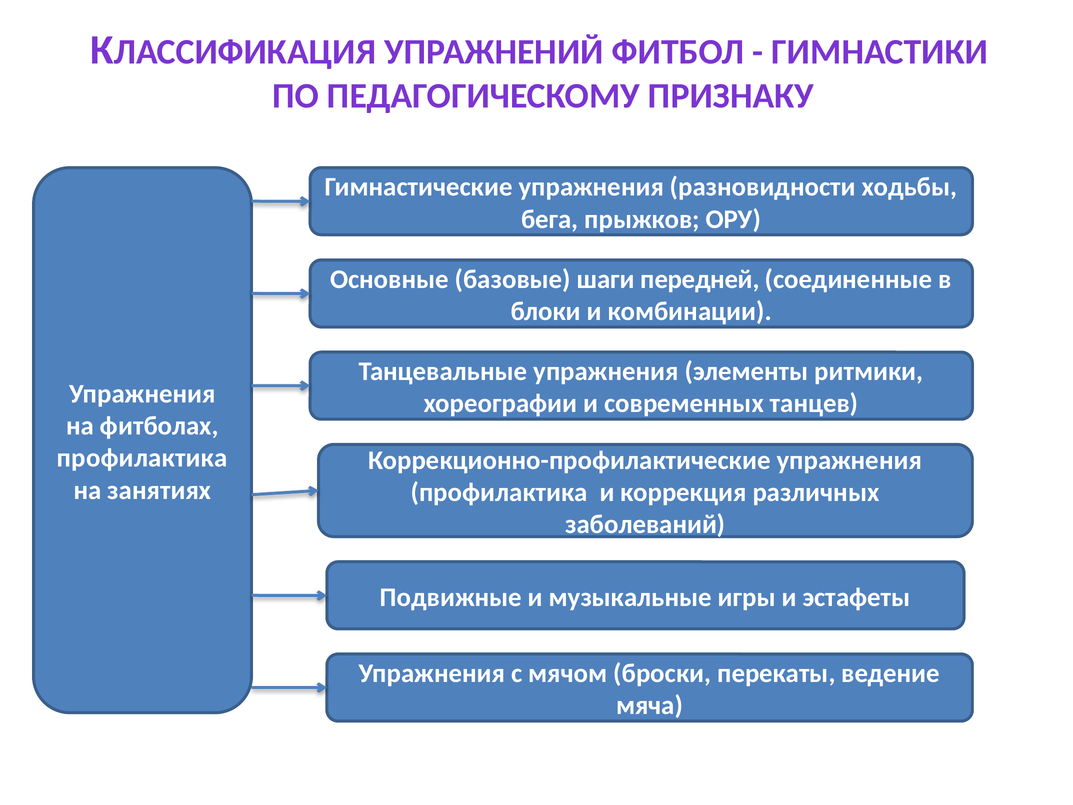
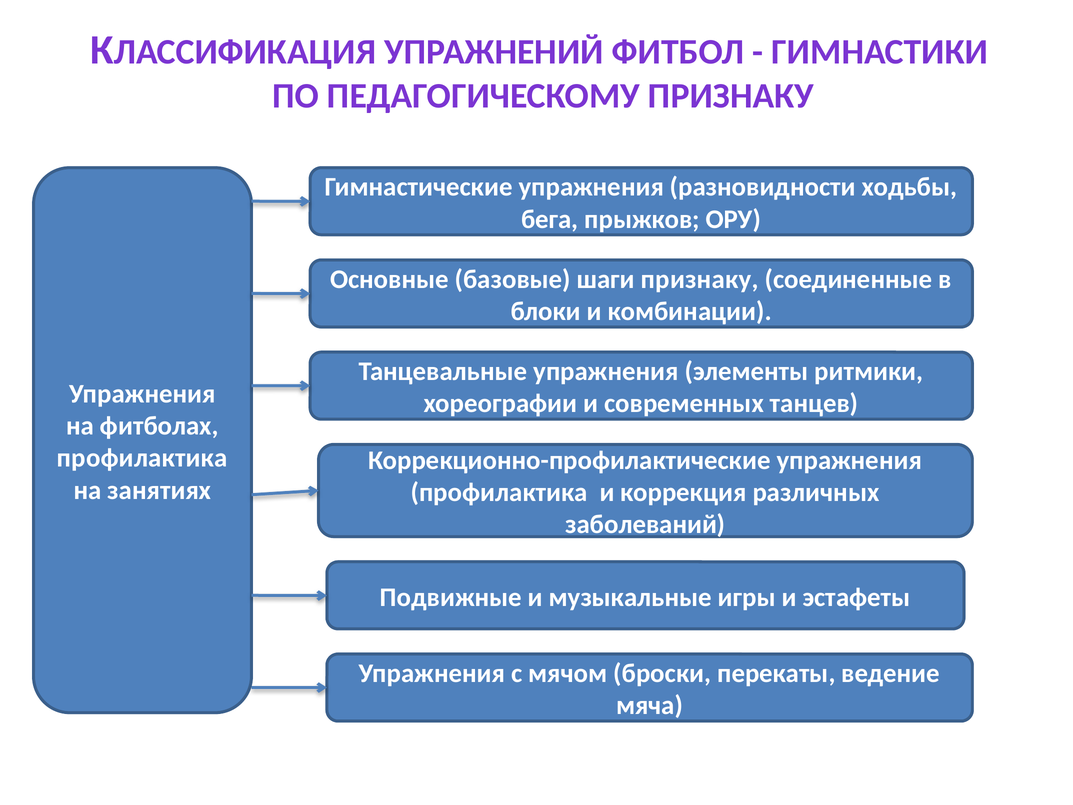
шаги передней: передней -> признаку (700, 279)
